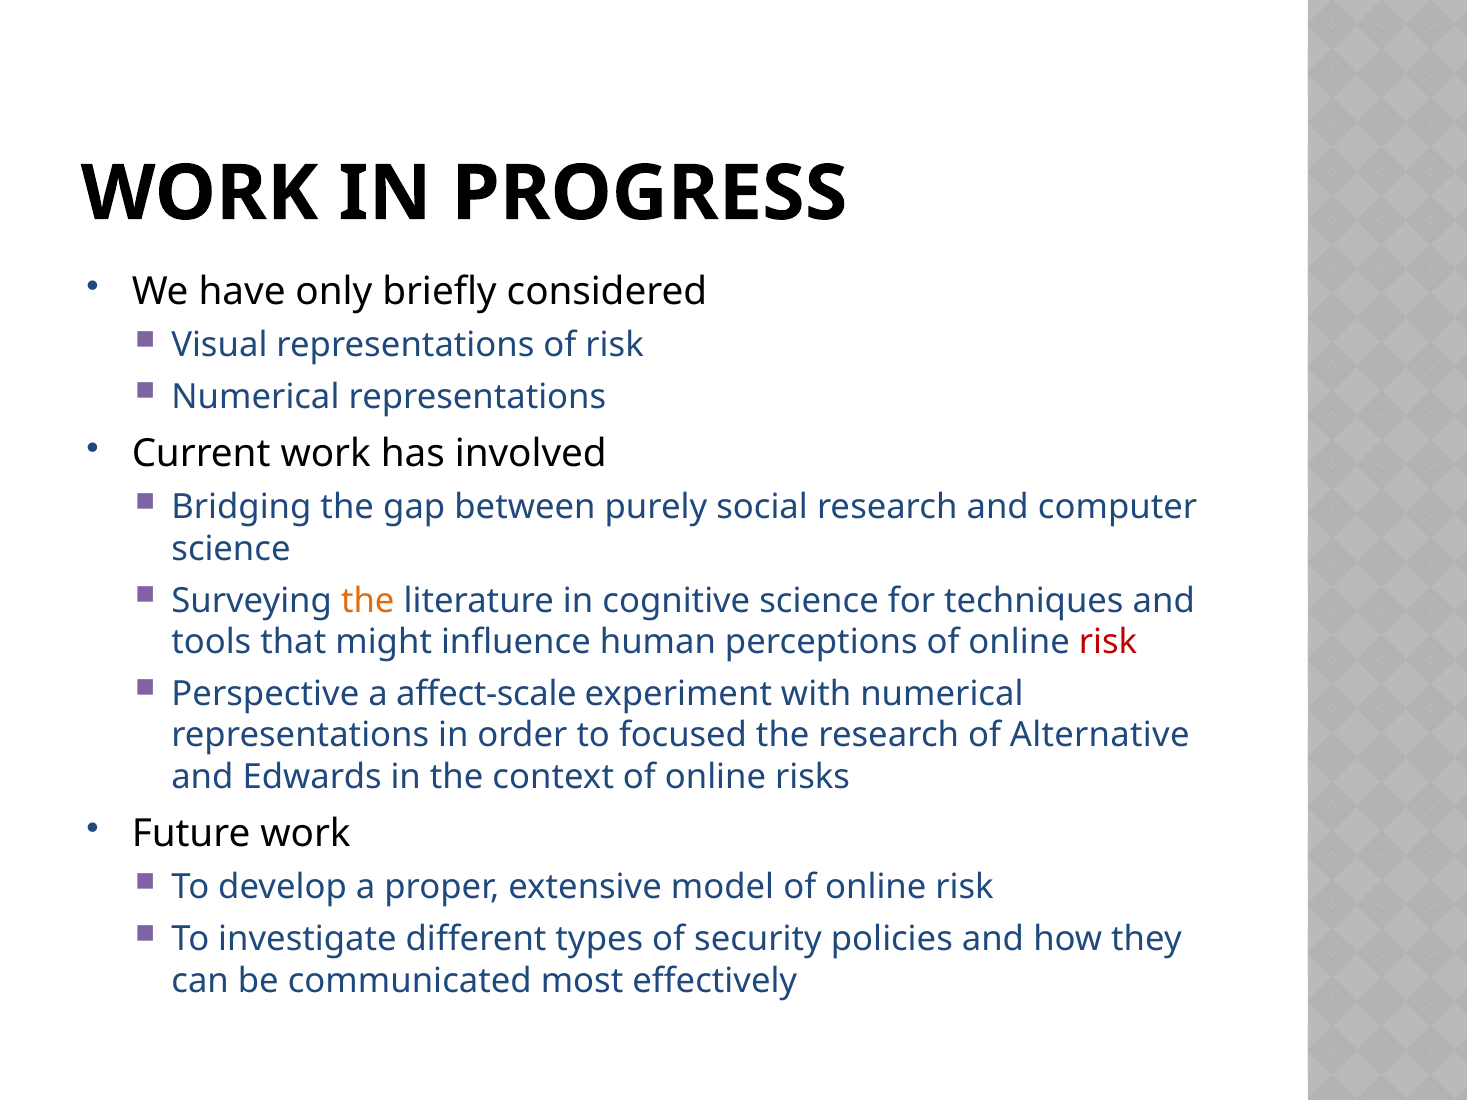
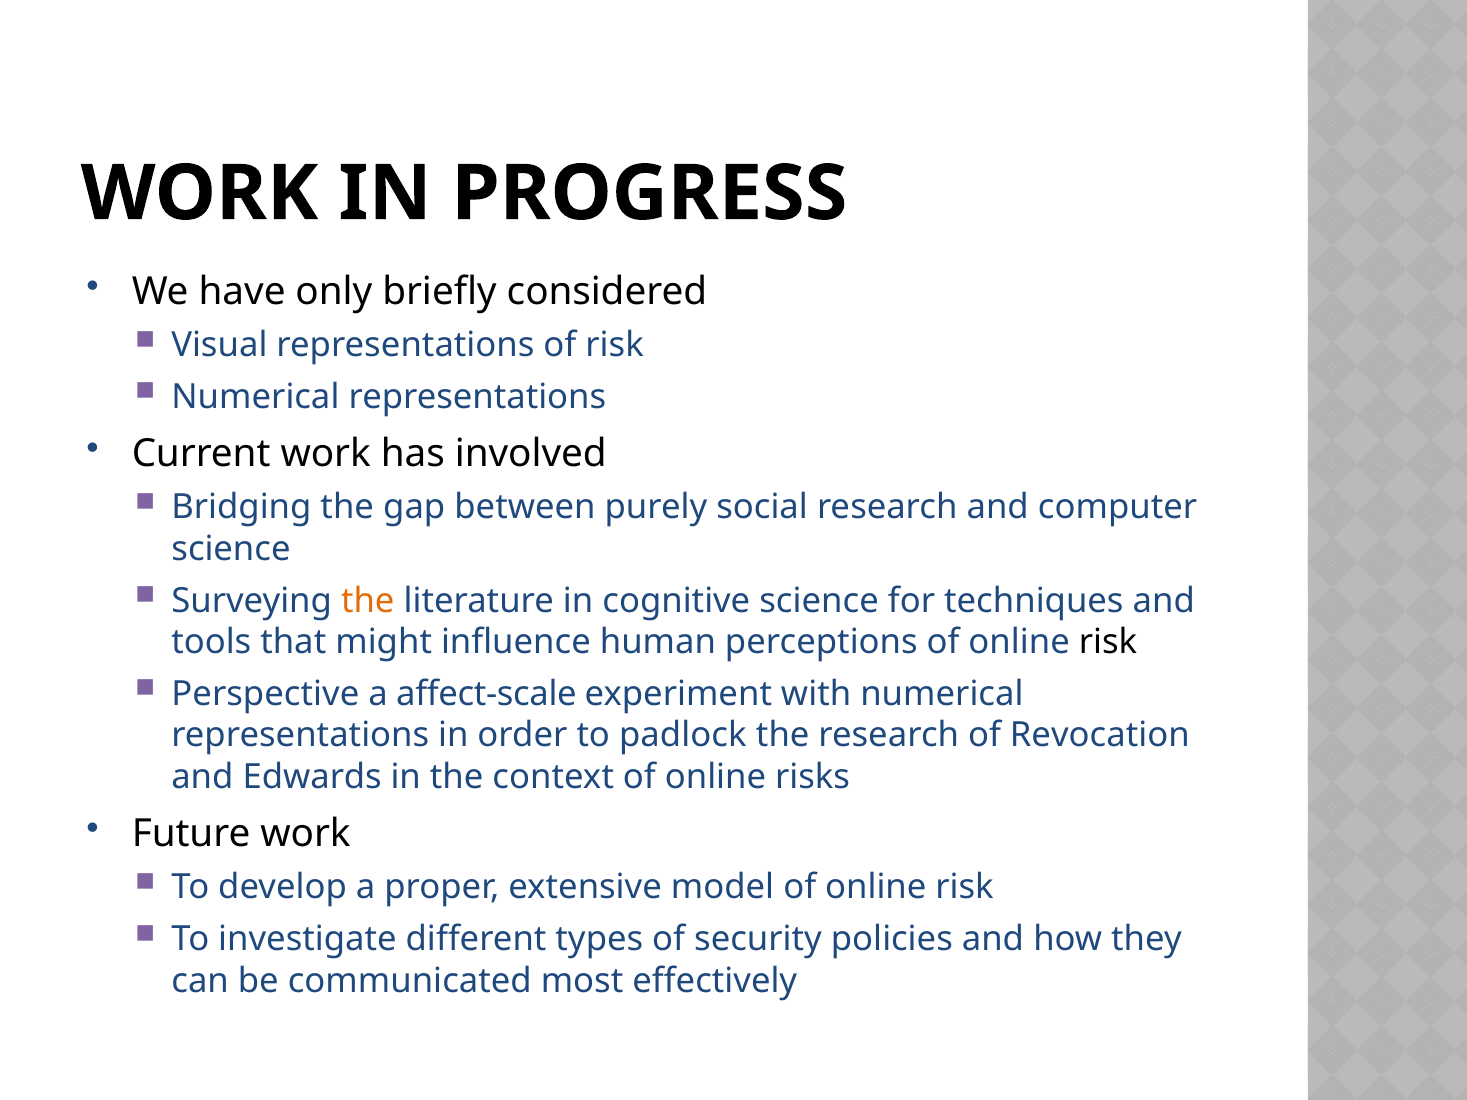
risk colour: red -> black (1108, 642)
focused: focused -> padlock (683, 736)
Alternative: Alternative -> Revocation (1100, 736)
